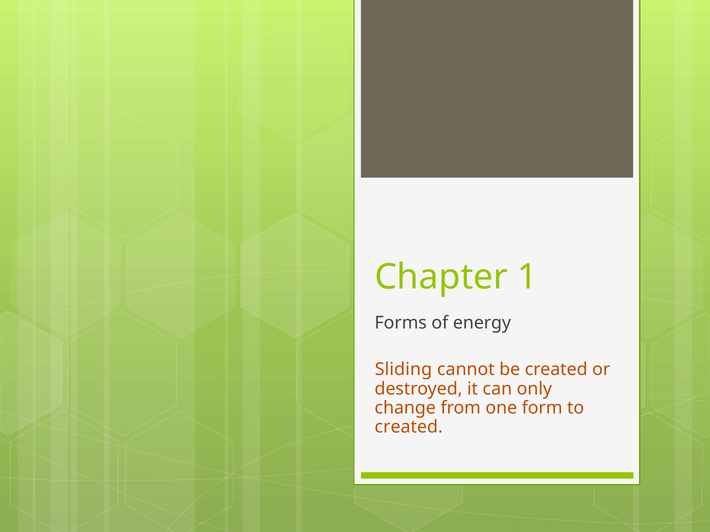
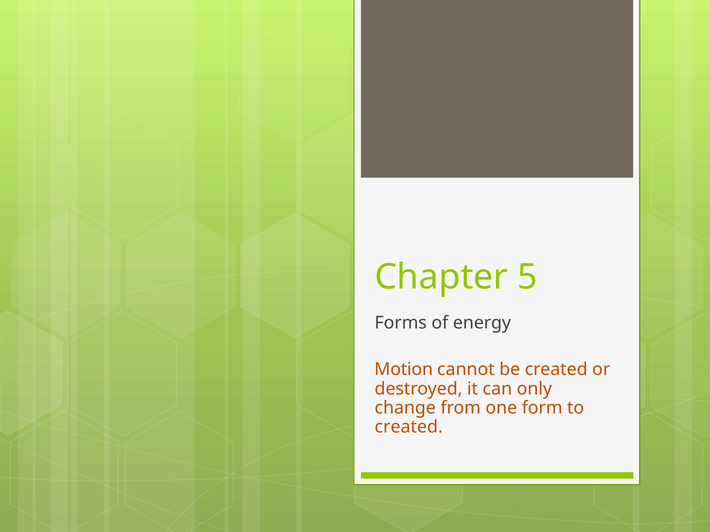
1: 1 -> 5 (528, 277)
Sliding: Sliding -> Motion (404, 370)
